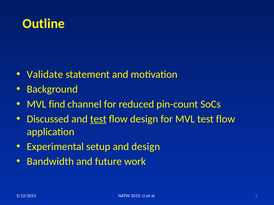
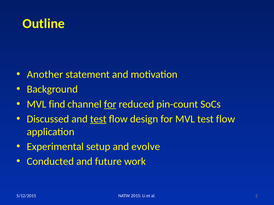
Validate: Validate -> Another (45, 75)
for underline: none -> present (110, 104)
and design: design -> evolve (146, 147)
Bandwidth: Bandwidth -> Conducted (50, 162)
